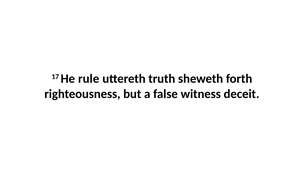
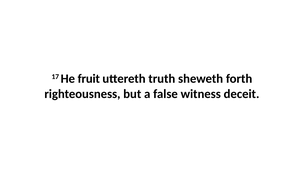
rule: rule -> fruit (89, 79)
